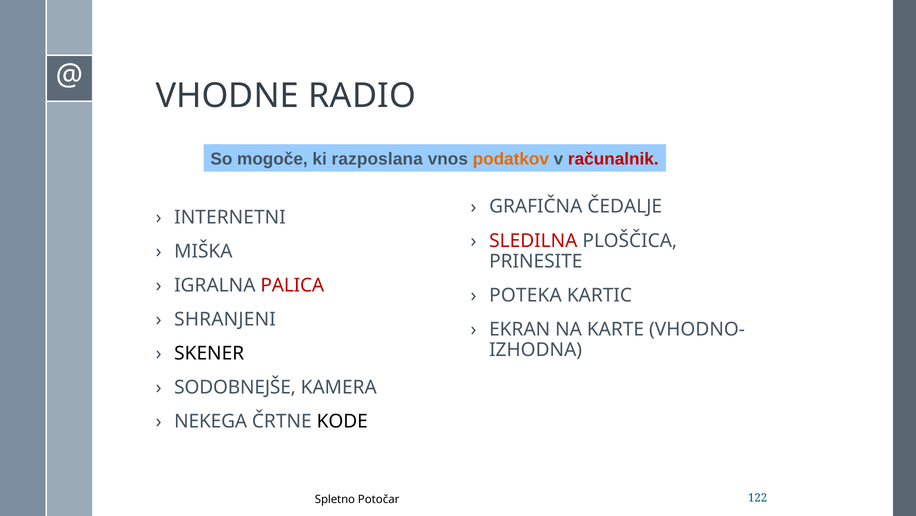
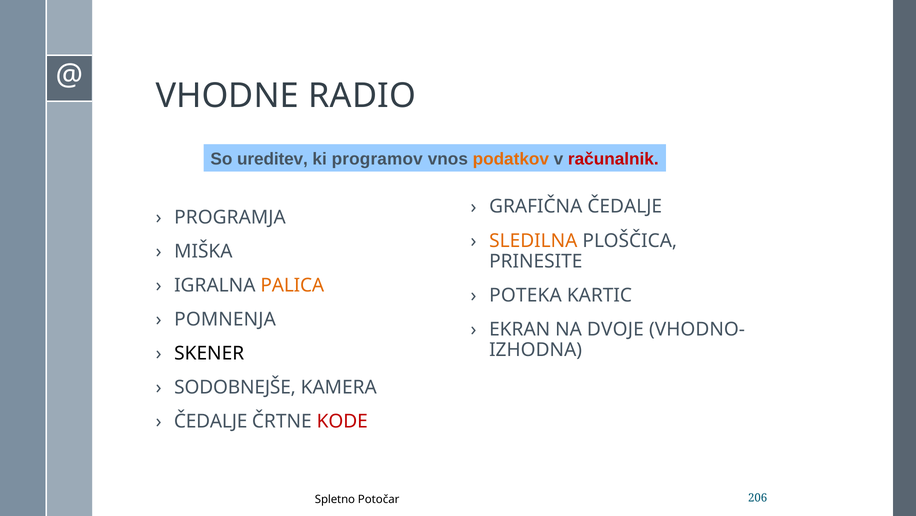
mogoče: mogoče -> ureditev (272, 159)
razposlana: razposlana -> programov (377, 159)
INTERNETNI: INTERNETNI -> PROGRAMJA (230, 217)
SLEDILNA colour: red -> orange (533, 240)
PALICA colour: red -> orange (292, 285)
SHRANJENI: SHRANJENI -> POMNENJA (225, 319)
KARTE: KARTE -> DVOJE (615, 329)
NEKEGA: NEKEGA -> ČEDALJE (211, 421)
KODE colour: black -> red (342, 421)
122: 122 -> 206 (758, 497)
